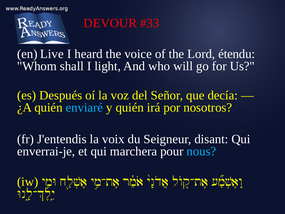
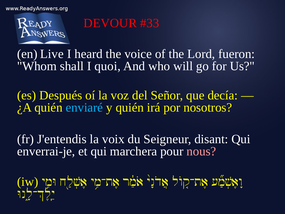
étendu: étendu -> fueron (237, 54)
light: light -> quoi (108, 66)
nous colour: light blue -> pink (201, 151)
